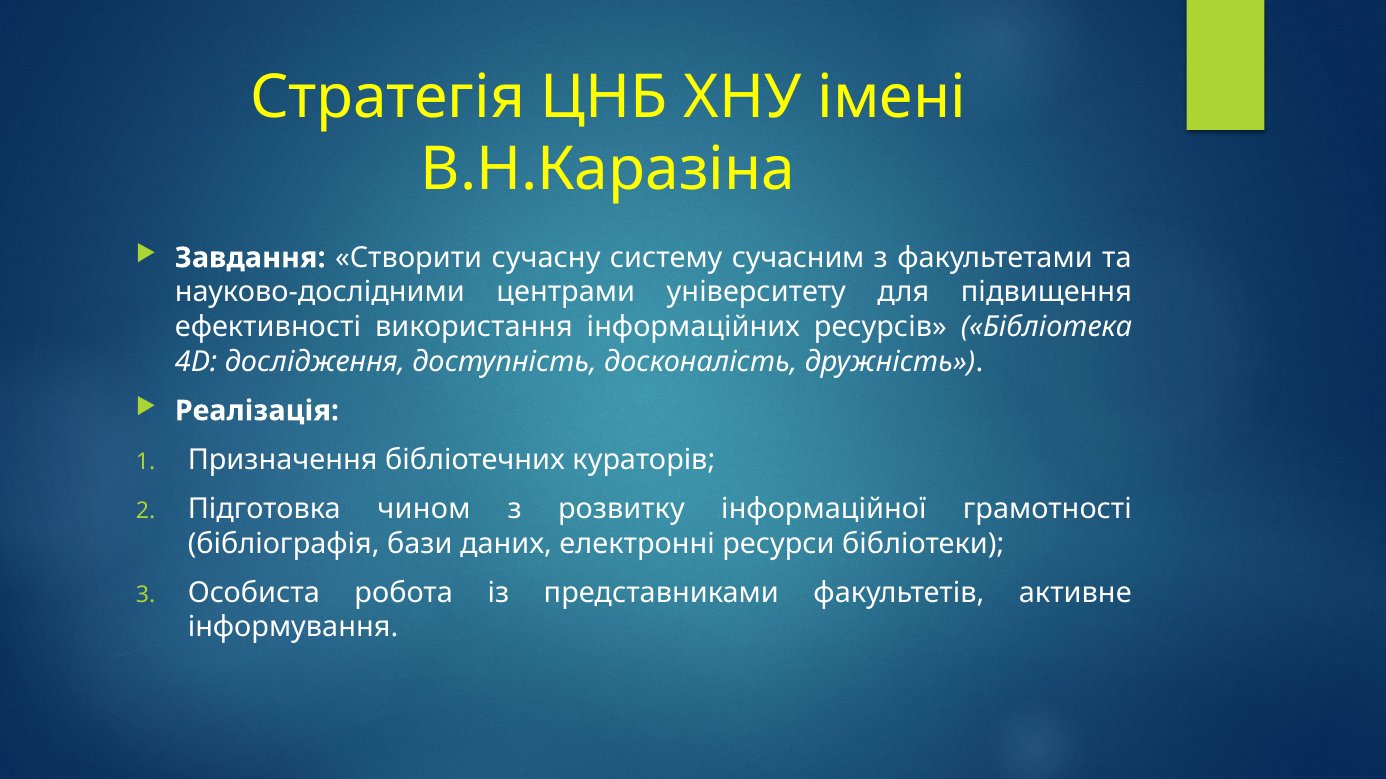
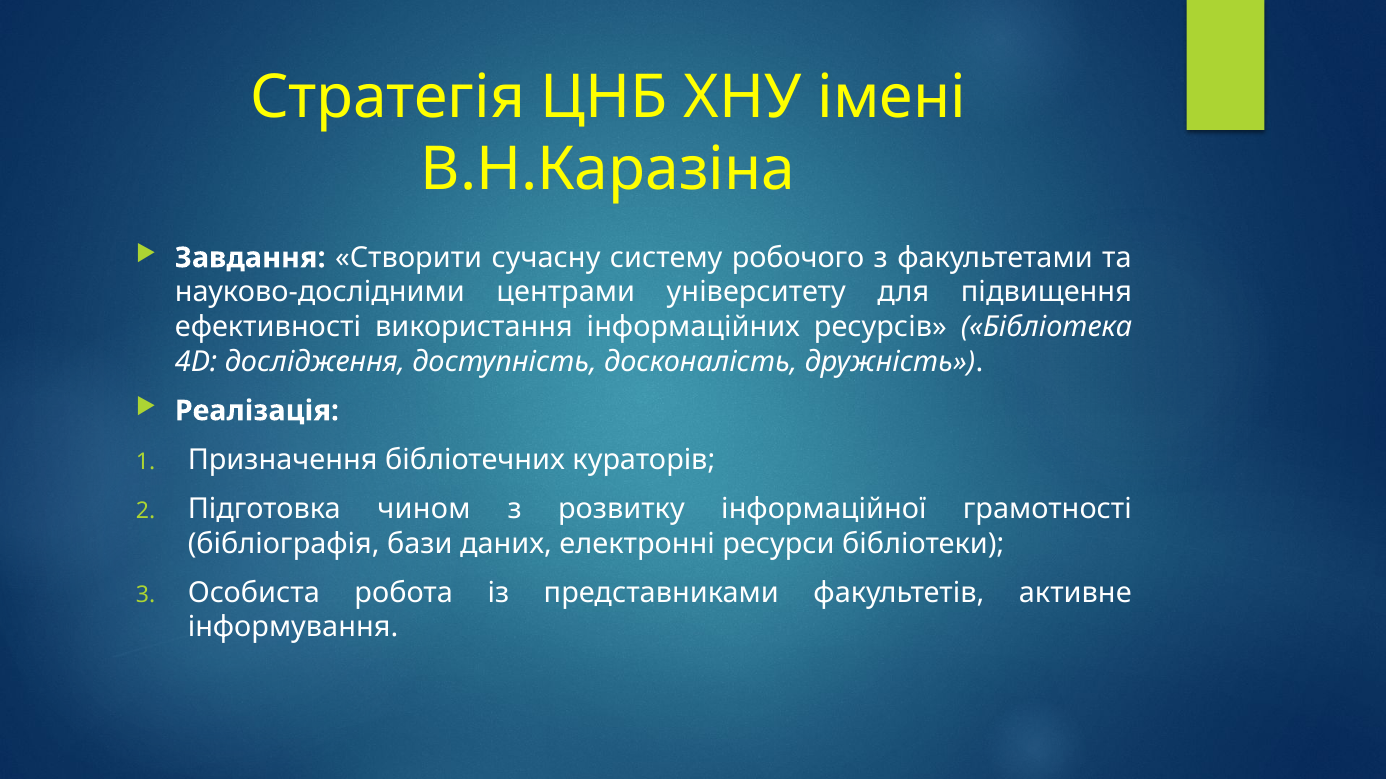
сучасним: сучасним -> робочого (798, 258)
